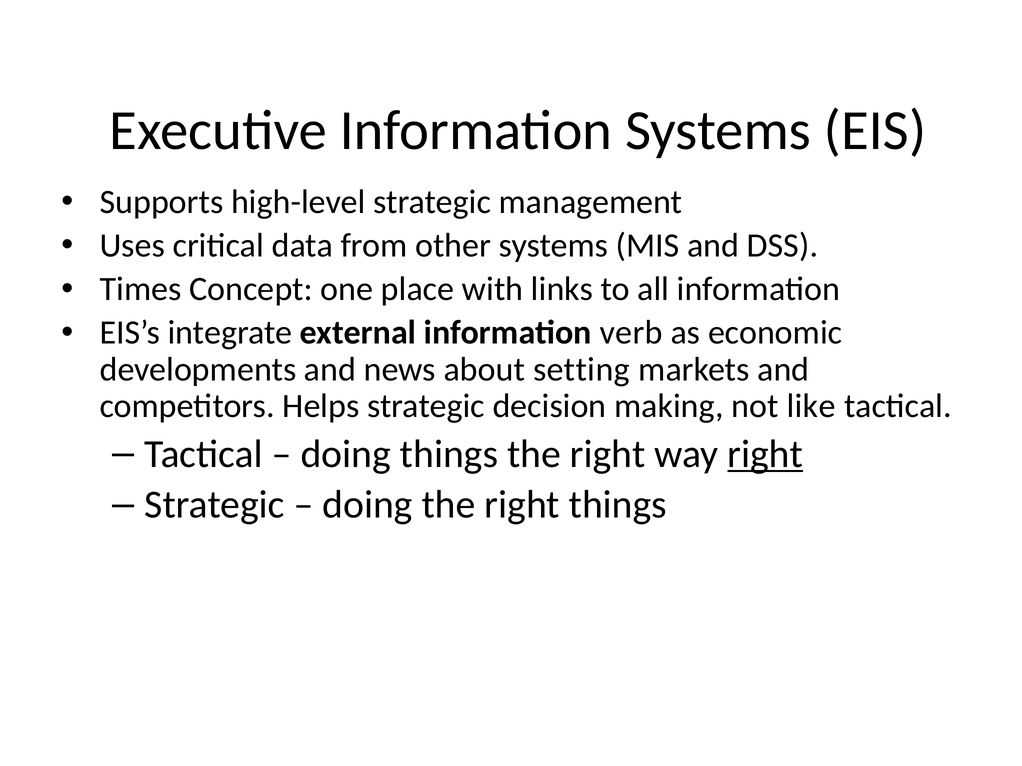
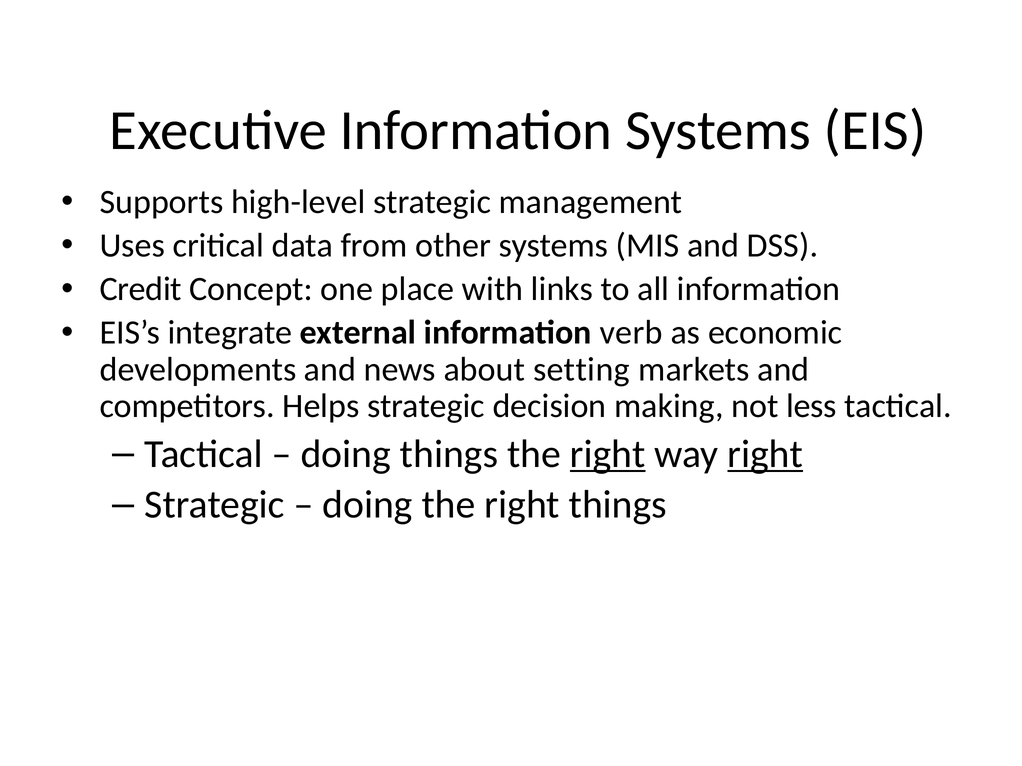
Times: Times -> Credit (141, 289)
like: like -> less (811, 406)
right underline: none -> present (608, 454)
